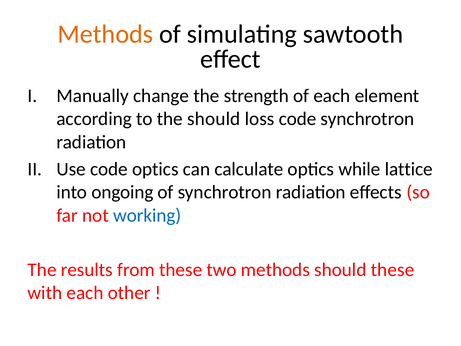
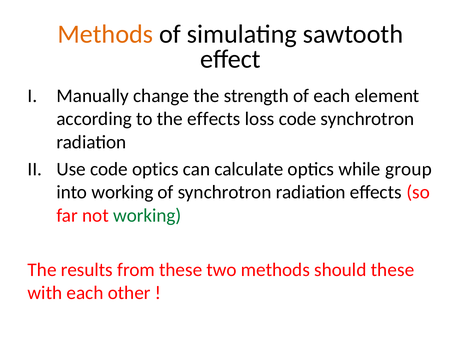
the should: should -> effects (214, 119)
lattice: lattice -> group (409, 169)
into ongoing: ongoing -> working (122, 192)
working colour: blue -> green (147, 215)
